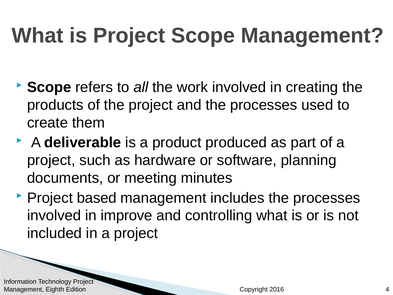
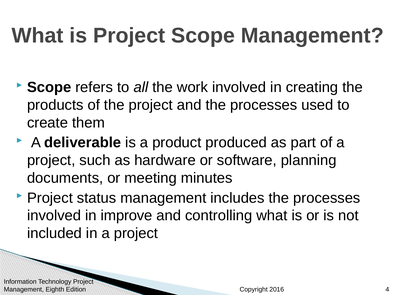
based: based -> status (97, 198)
